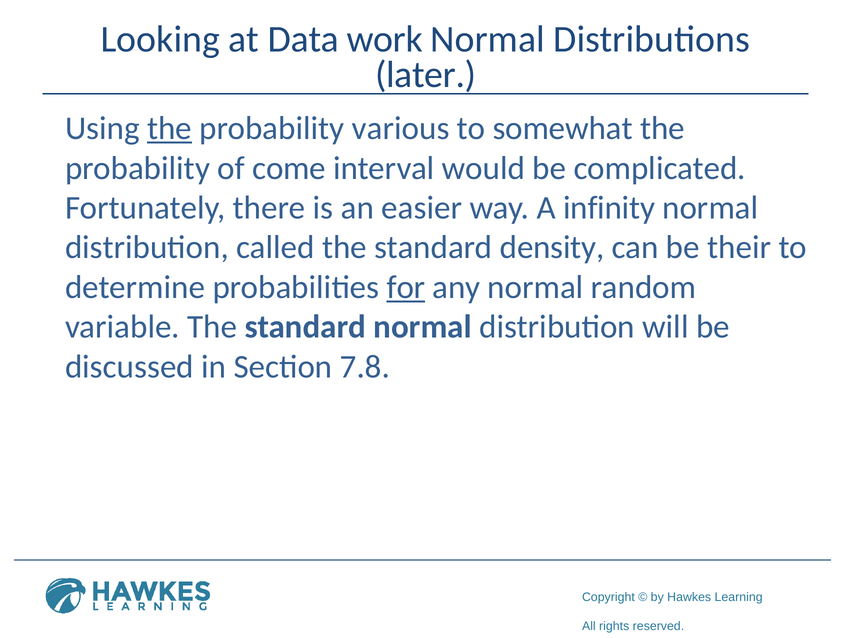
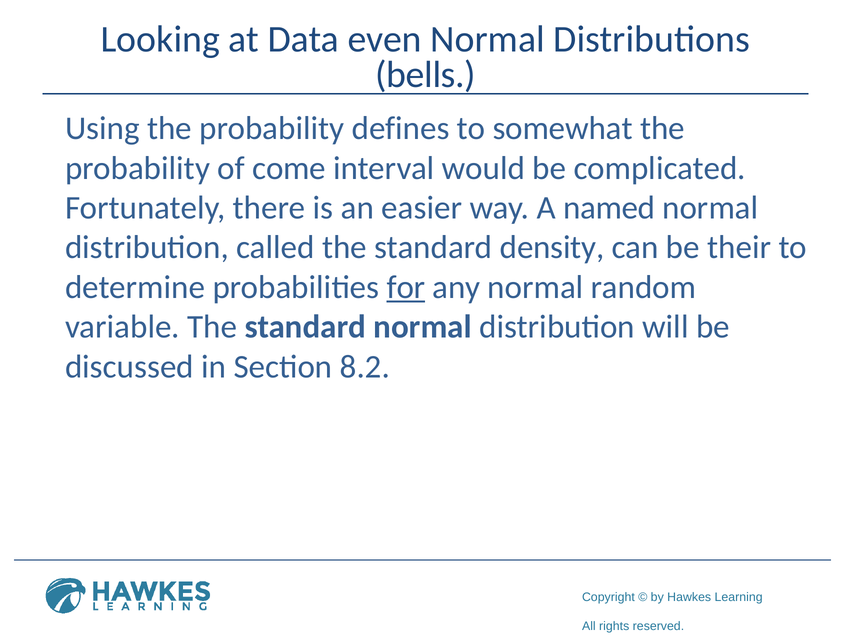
work: work -> even (385, 39)
later: later -> bells (426, 75)
the underline: present -> none (169, 128)
various: various -> defines (401, 128)
infinity: infinity -> named (609, 208)
7.8: 7.8 -> 8.2 (365, 367)
